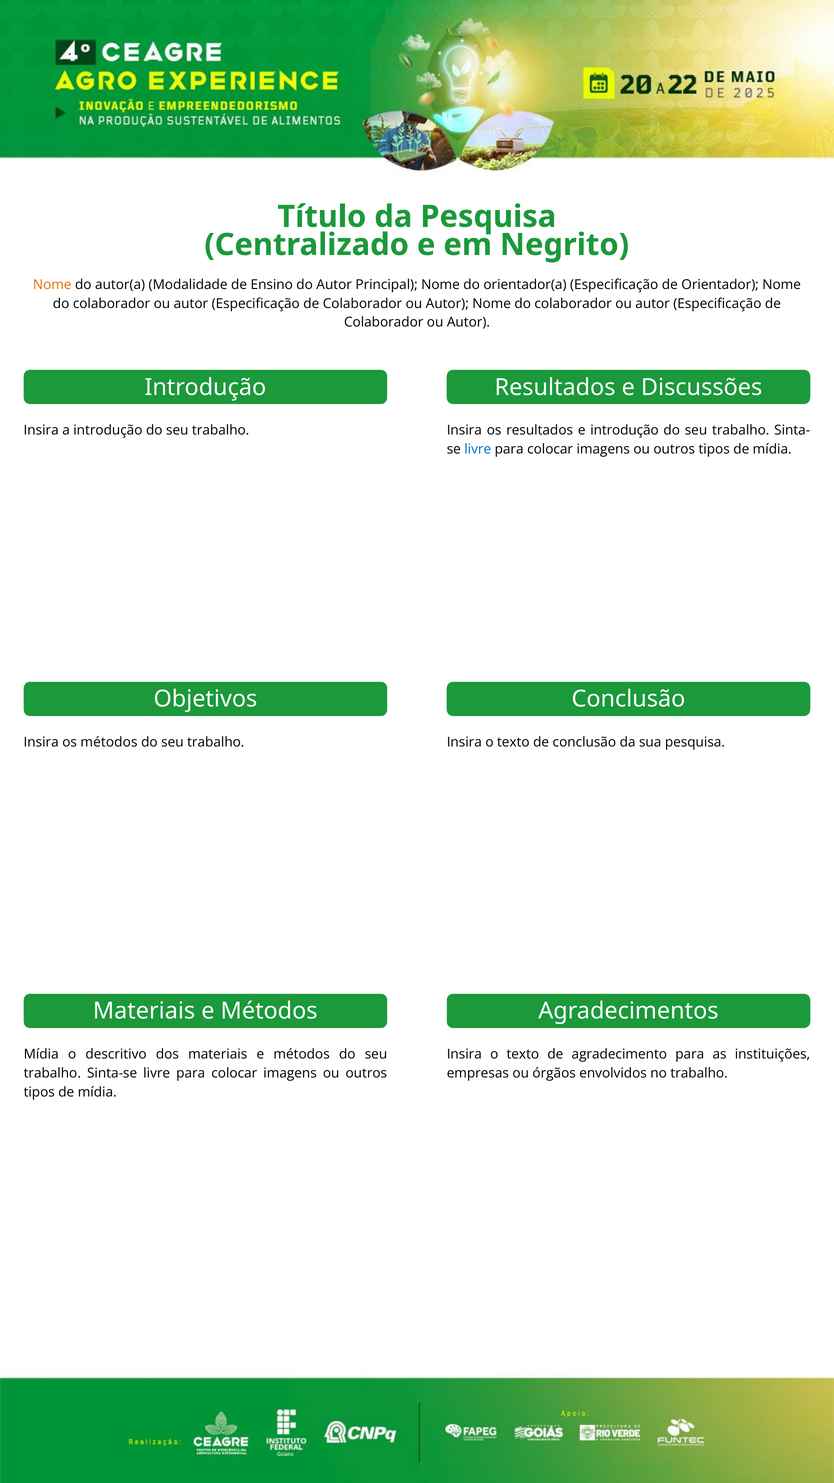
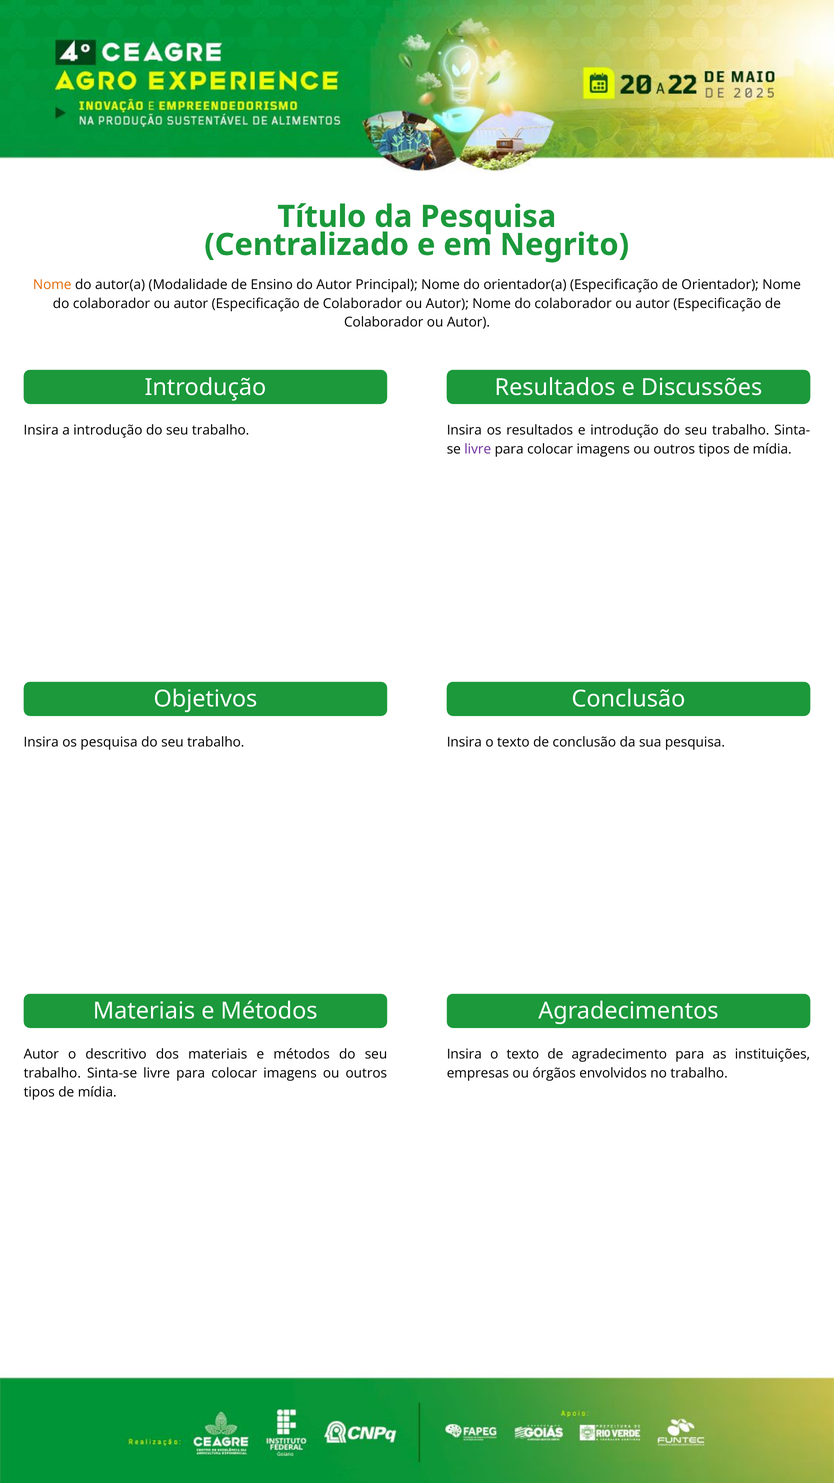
livre colour: blue -> purple (478, 449)
os métodos: métodos -> pesquisa (109, 742)
Mídia: Mídia -> Autor (41, 1054)
